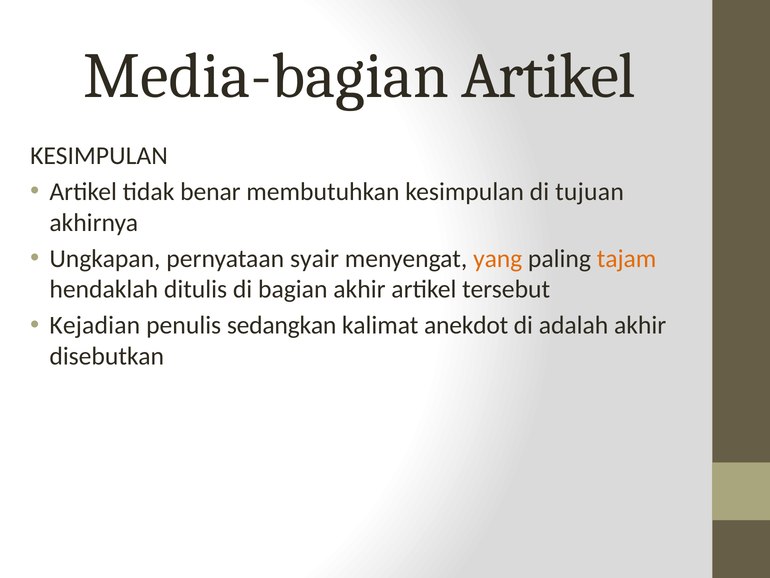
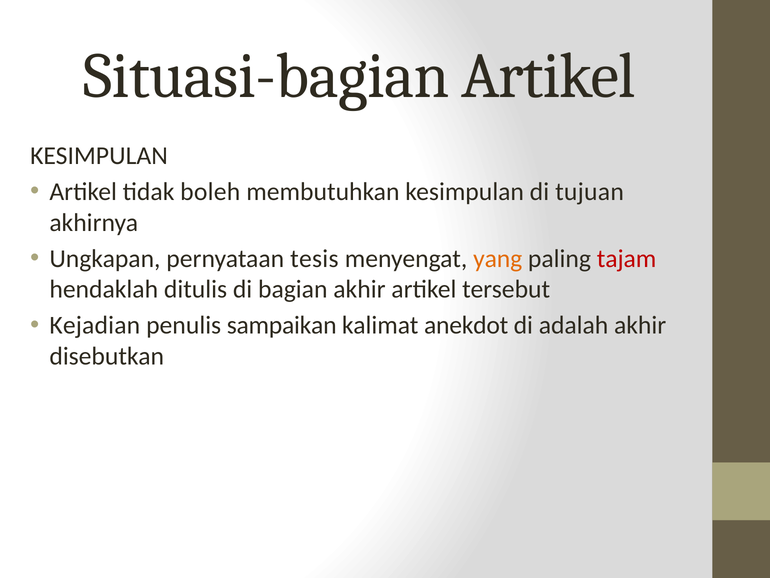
Media-bagian: Media-bagian -> Situasi-bagian (267, 76)
benar: benar -> boleh (210, 192)
syair: syair -> tesis (314, 258)
tajam colour: orange -> red (627, 258)
sedangkan: sedangkan -> sampaikan (282, 325)
